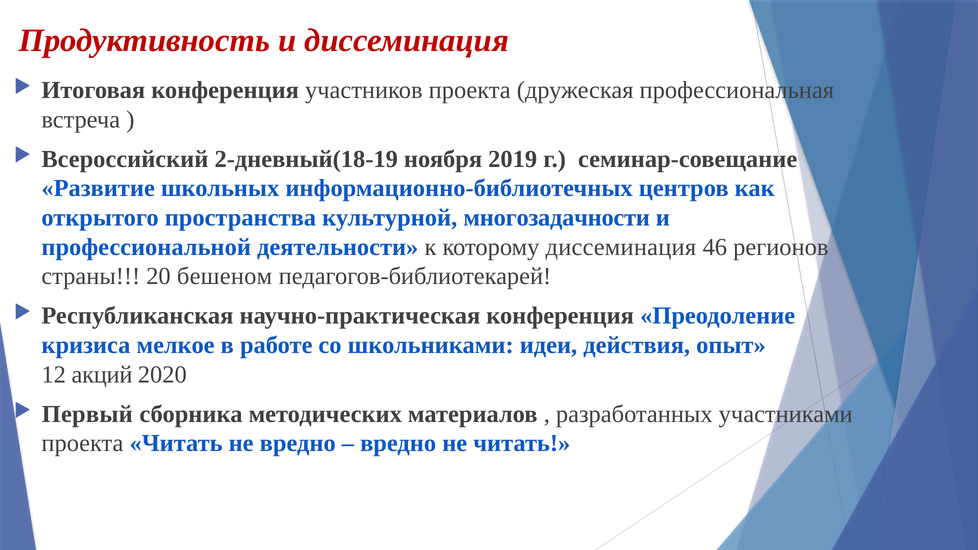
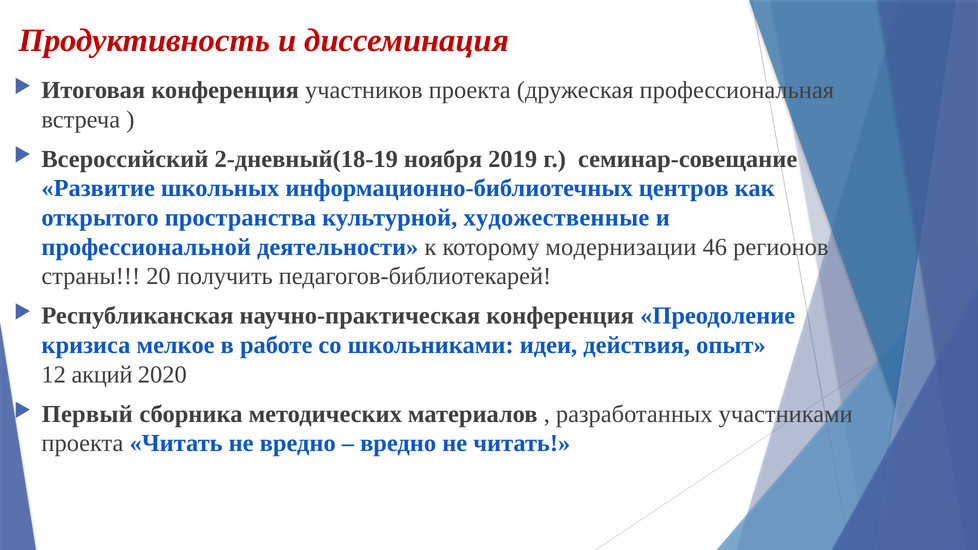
многозадачности: многозадачности -> художественные (556, 218)
которому диссеминация: диссеминация -> модернизации (621, 247)
бешеном: бешеном -> получить (225, 276)
